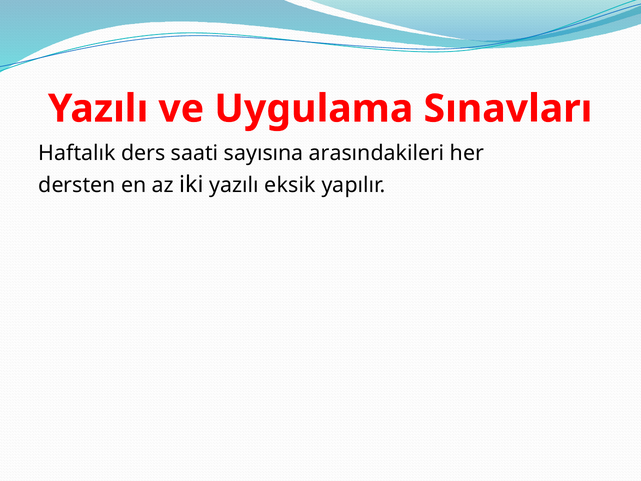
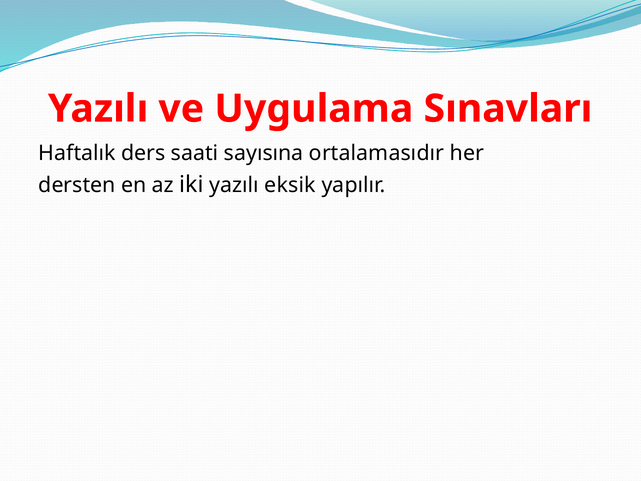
arasındakileri: arasındakileri -> ortalamasıdır (377, 153)
